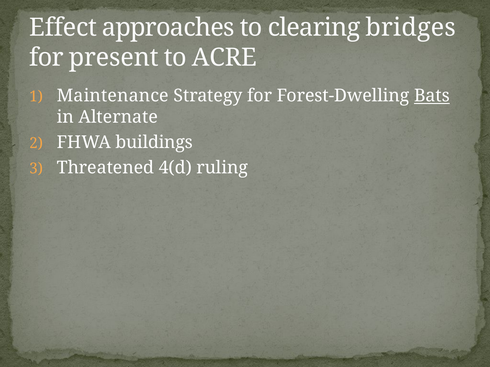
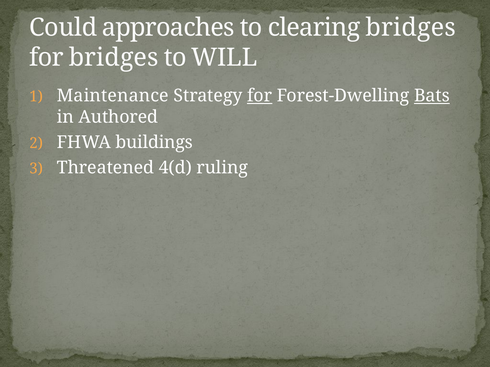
Effect: Effect -> Could (63, 28)
for present: present -> bridges (114, 58)
ACRE: ACRE -> WILL (224, 58)
for underline: none -> present (260, 96)
Alternate: Alternate -> Authored (118, 117)
